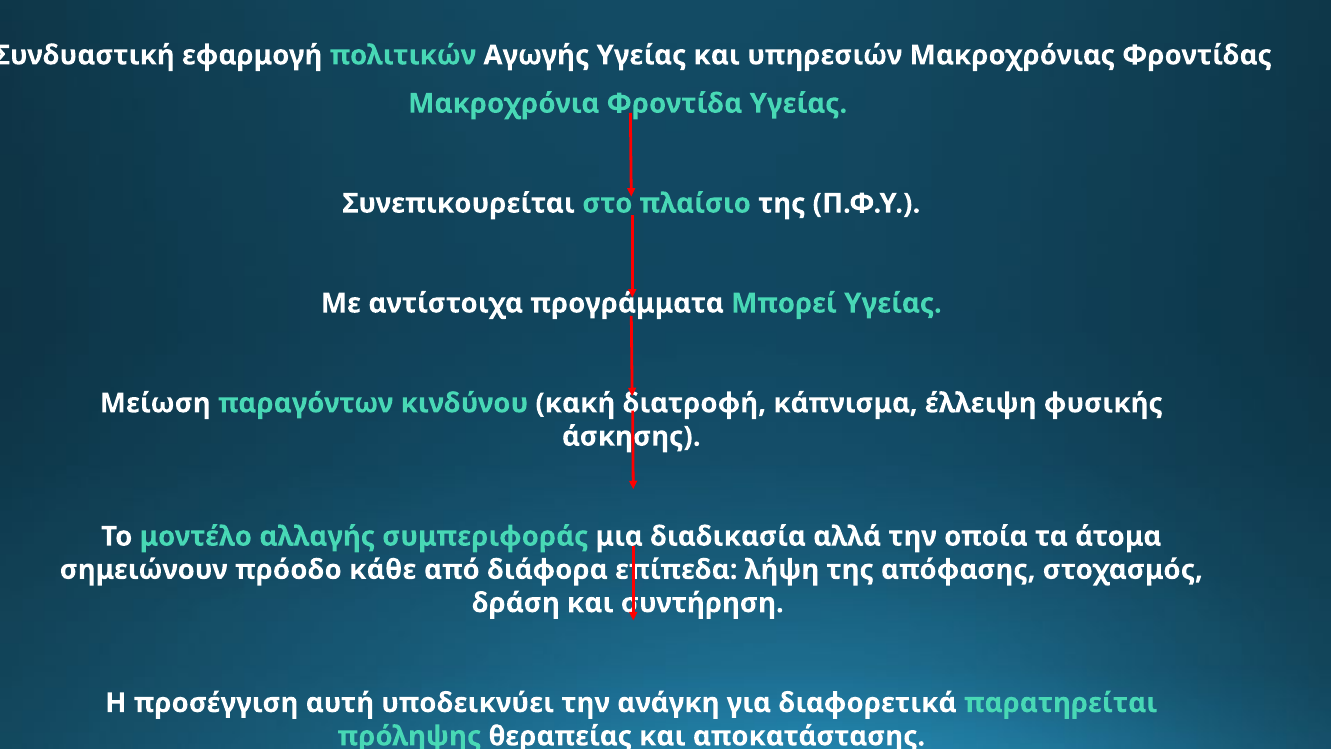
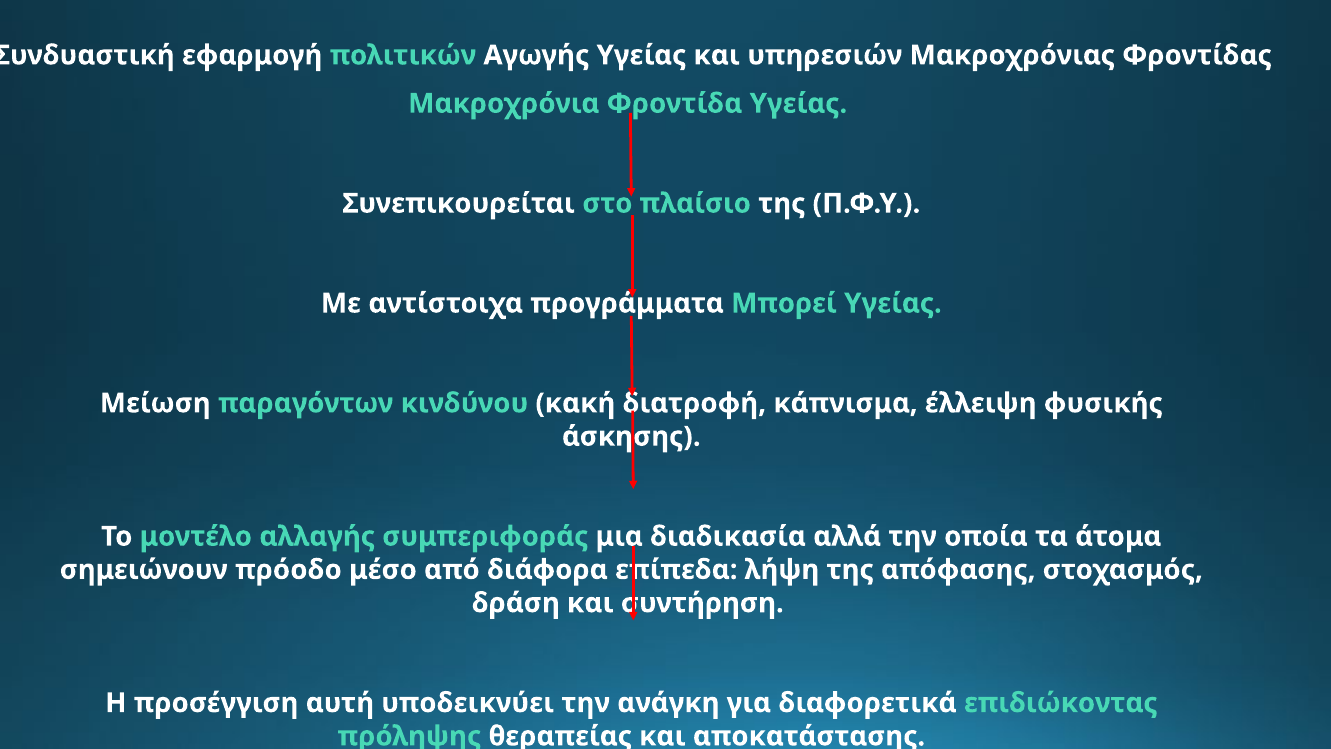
κάθε: κάθε -> μέσο (383, 570)
παρατηρείται: παρατηρείται -> επιδιώκοντας (1061, 703)
